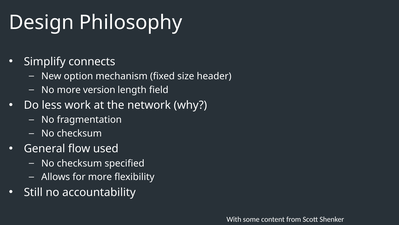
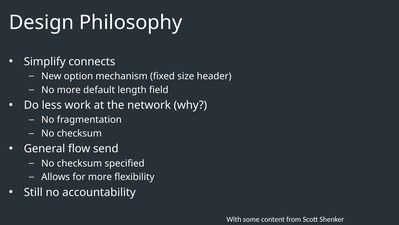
version: version -> default (99, 90)
used: used -> send (106, 148)
